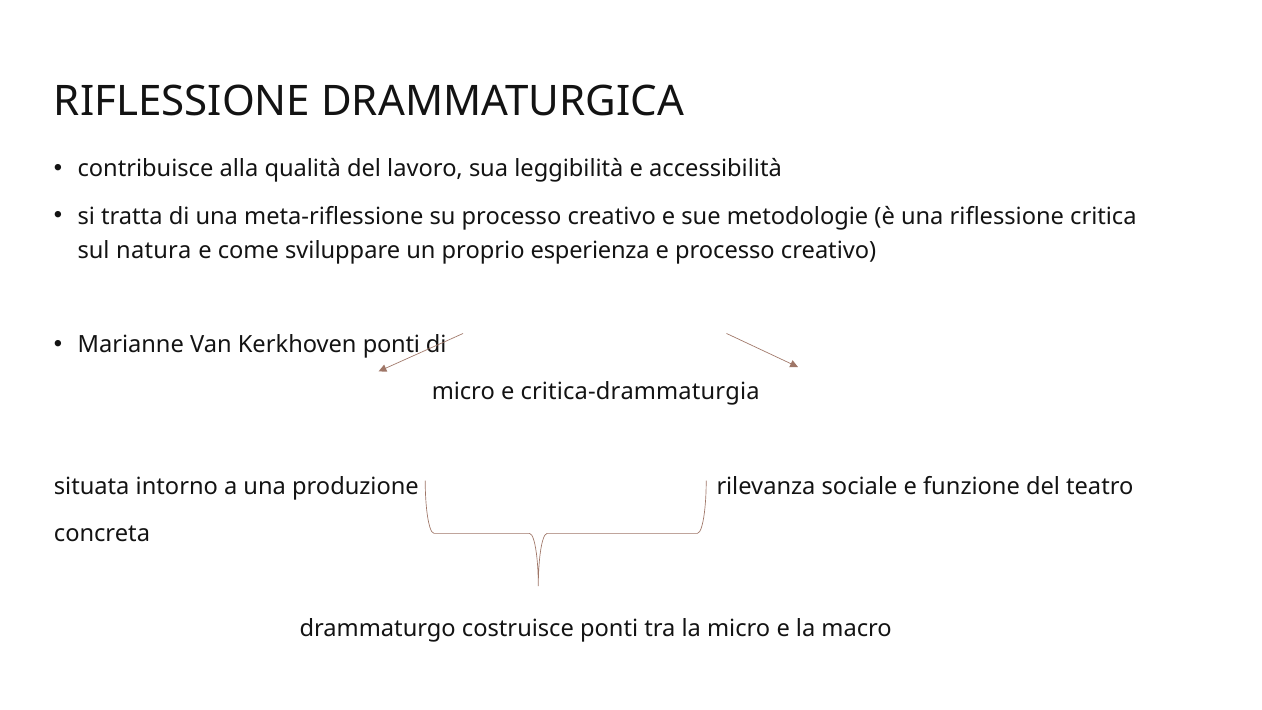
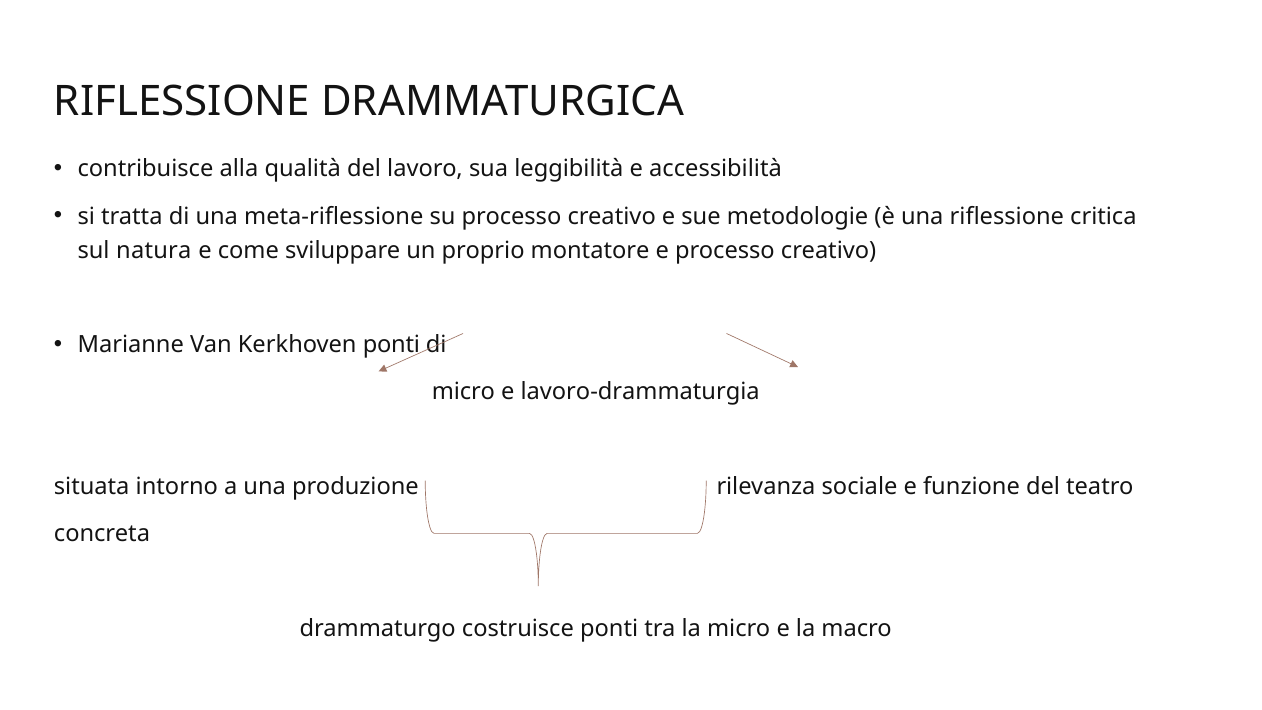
esperienza: esperienza -> montatore (590, 250)
critica-drammaturgia: critica-drammaturgia -> lavoro-drammaturgia (640, 392)
